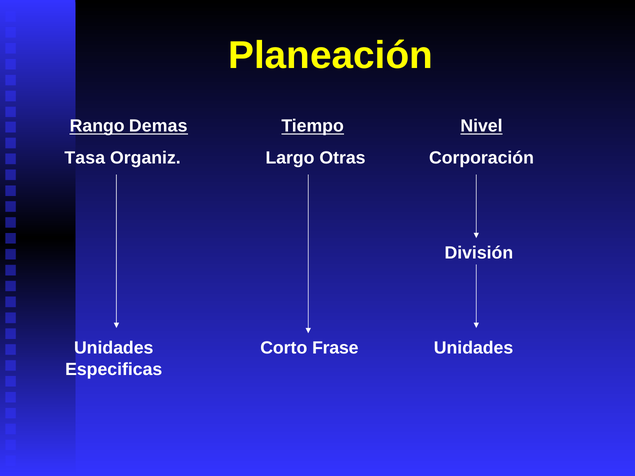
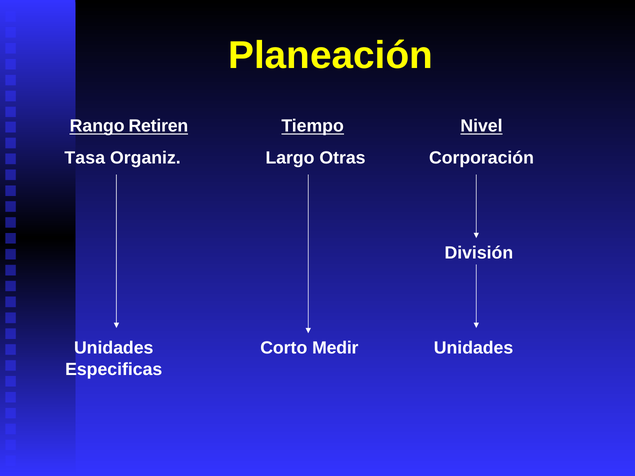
Demas: Demas -> Retiren (158, 126)
Frase: Frase -> Medir (335, 348)
